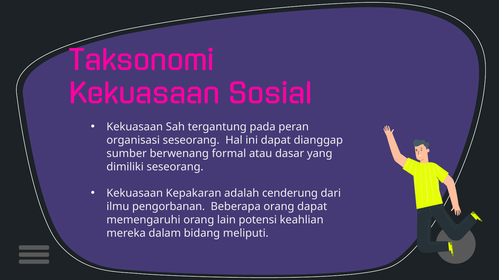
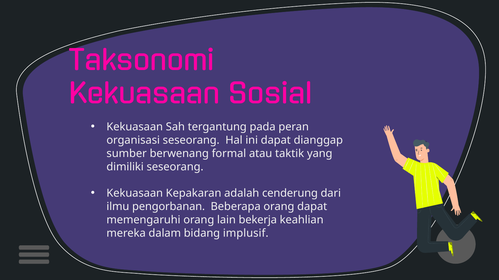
dasar: dasar -> taktik (290, 154)
potensi: potensi -> bekerja (258, 220)
meliputi: meliputi -> implusif (246, 234)
